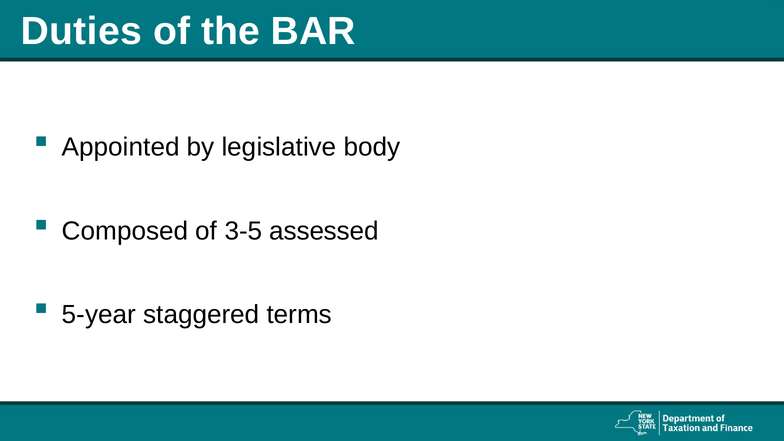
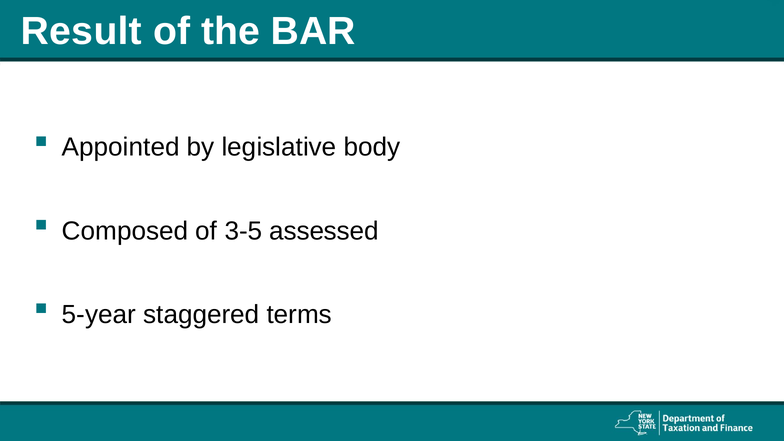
Duties: Duties -> Result (81, 31)
